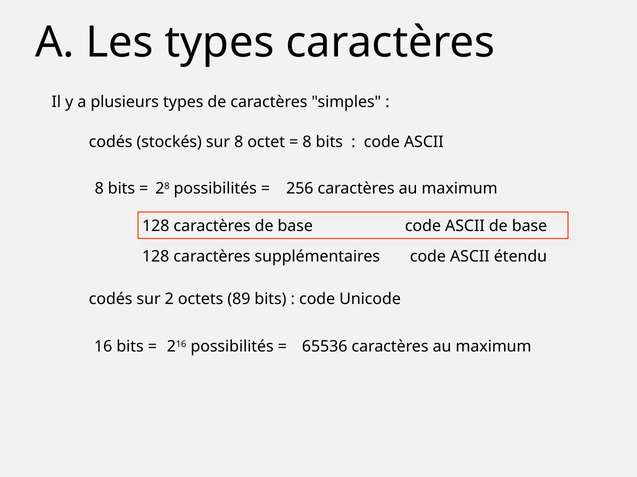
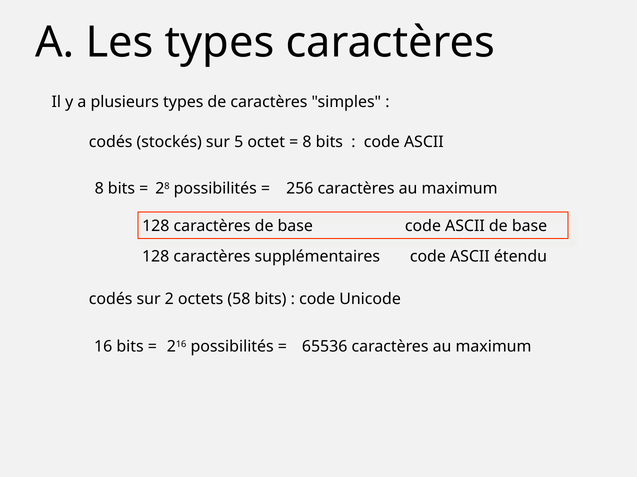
sur 8: 8 -> 5 (239, 142)
89: 89 -> 58 (239, 299)
